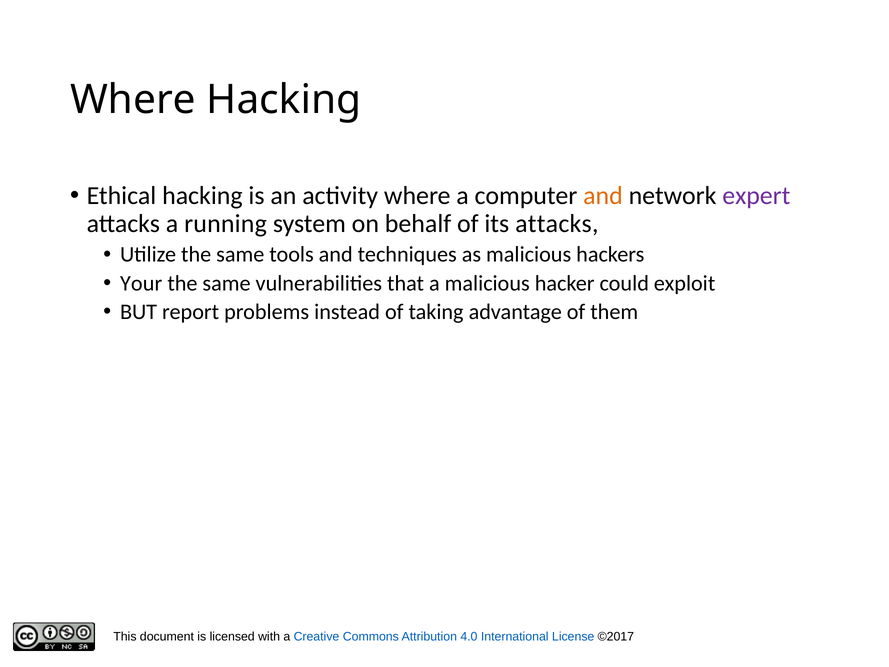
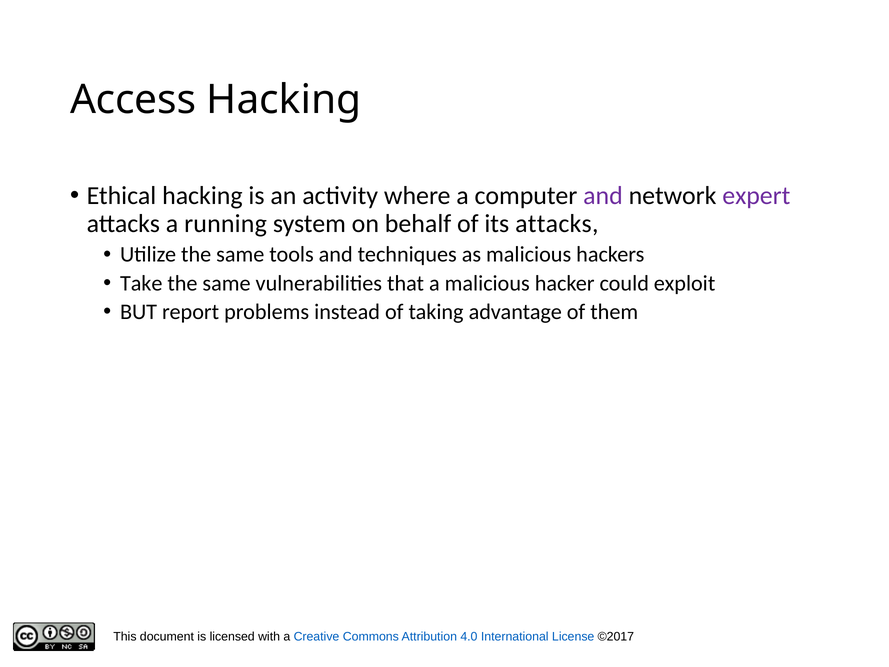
Where: Where -> Access (133, 100)
and colour: orange -> purple (603, 196)
Your: Your -> Take (141, 283)
